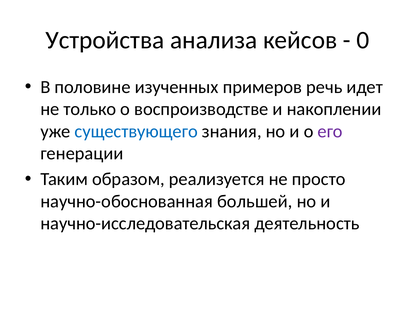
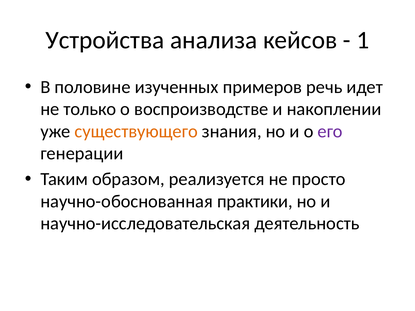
0: 0 -> 1 (363, 40)
существующего colour: blue -> orange (136, 131)
большей: большей -> практики (255, 202)
